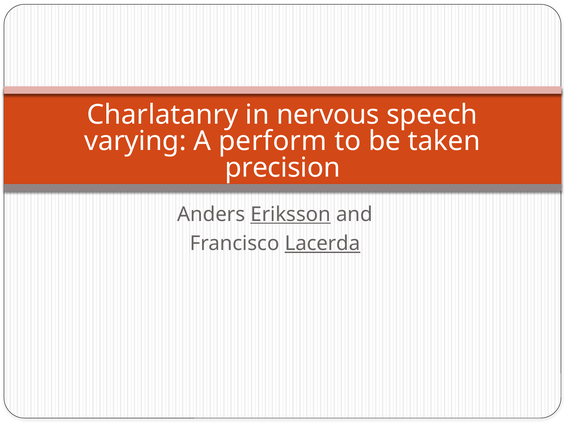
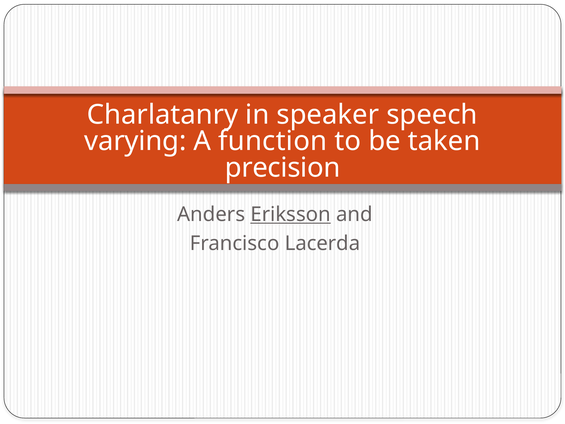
nervous: nervous -> speaker (328, 115)
perform: perform -> function (273, 141)
Lacerda underline: present -> none (322, 243)
